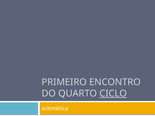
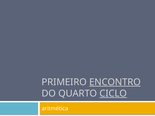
ENCONTRO underline: none -> present (115, 82)
